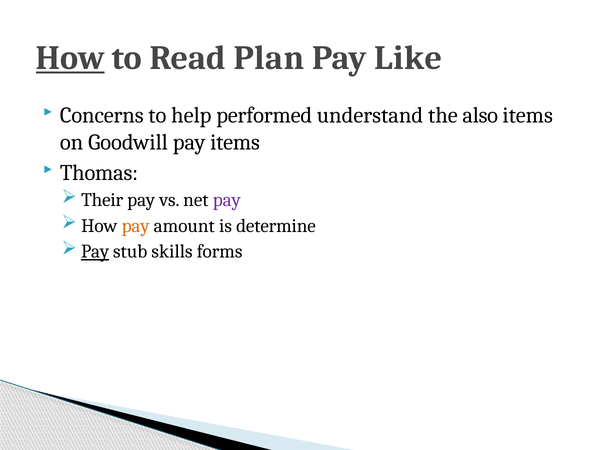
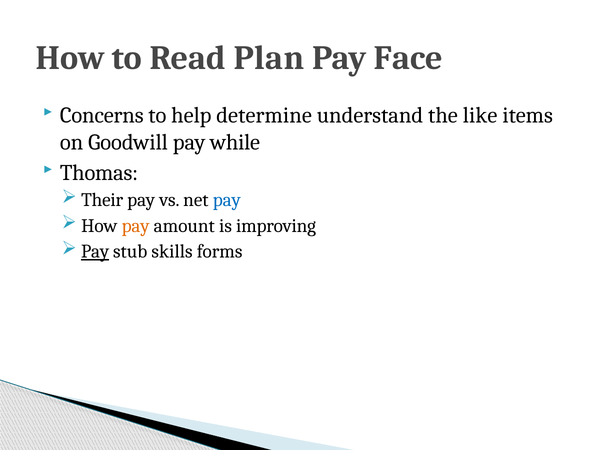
How underline: present -> none (70, 58)
Like: Like -> Face (408, 58)
performed: performed -> determine (264, 115)
also: also -> like (480, 115)
pay items: items -> while (235, 142)
pay colour: purple -> blue (227, 200)
determine: determine -> improving (276, 226)
